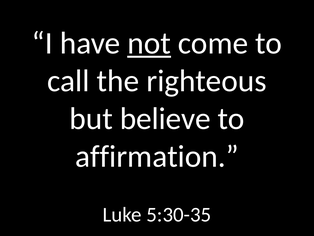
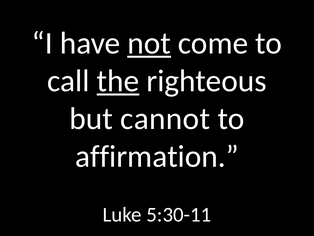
the underline: none -> present (118, 81)
believe: believe -> cannot (165, 118)
5:30-35: 5:30-35 -> 5:30-11 (179, 214)
